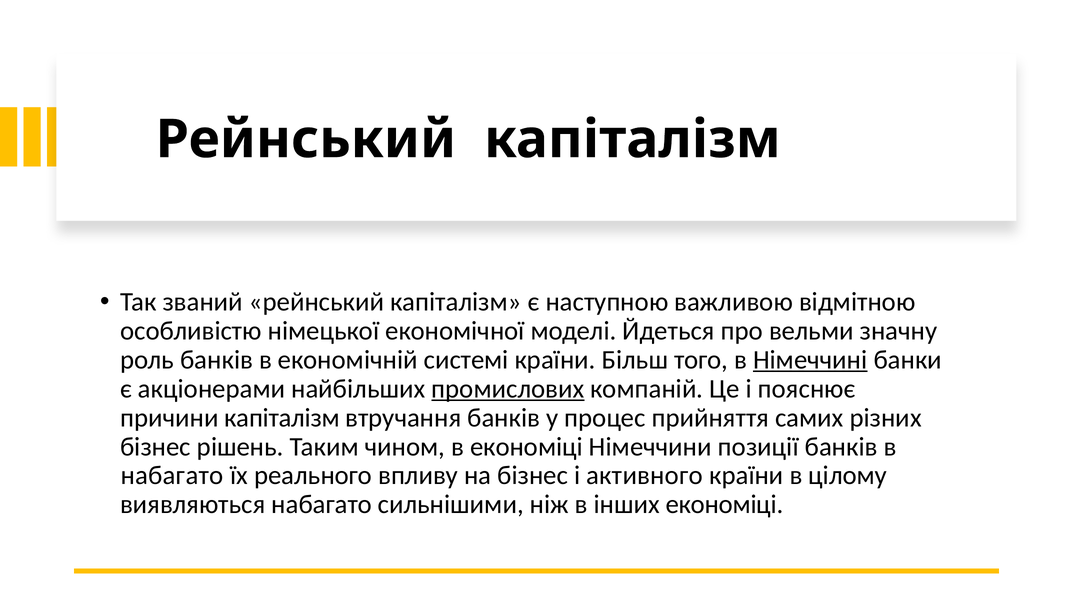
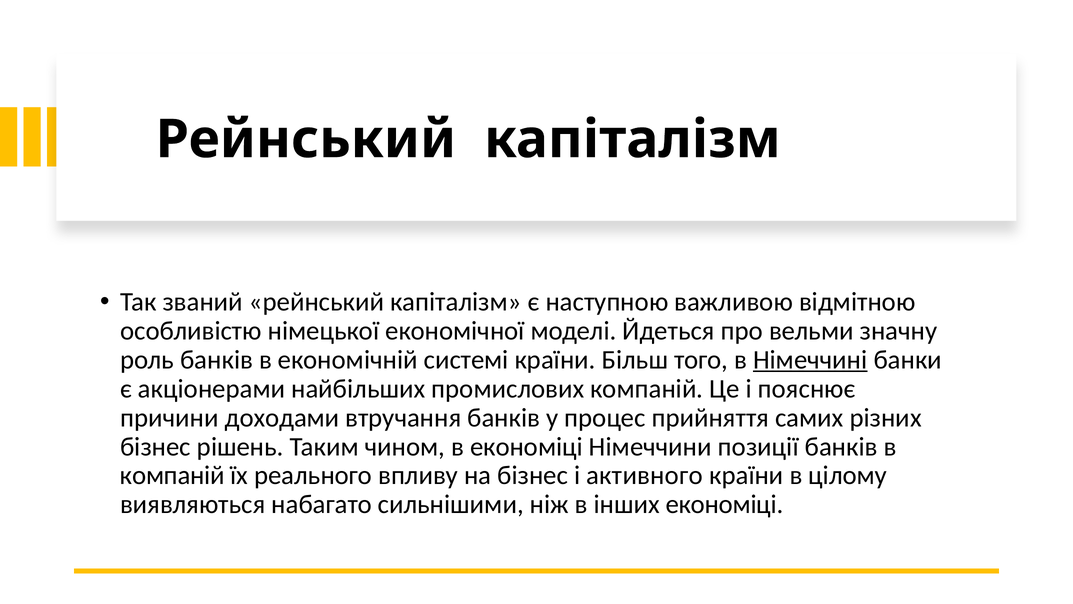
промислових underline: present -> none (508, 388)
причини капіталізм: капіталізм -> доходами (282, 417)
набагато: набагато -> компаній (172, 475)
